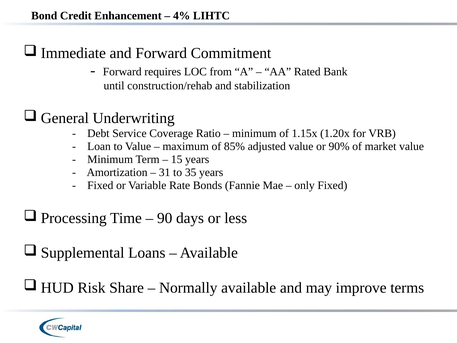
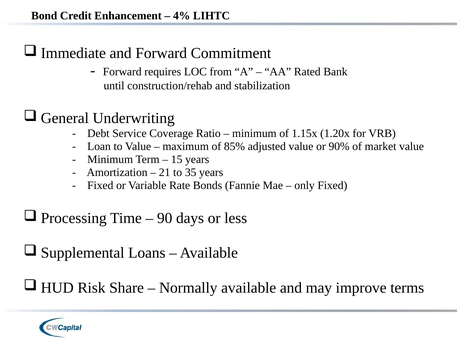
31: 31 -> 21 (165, 172)
